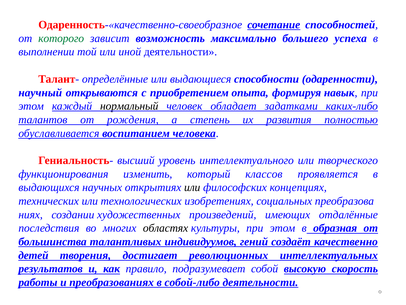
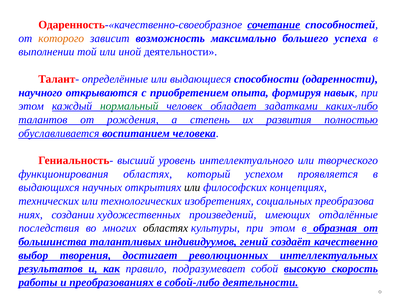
которого colour: green -> orange (61, 38)
научный: научный -> научного (40, 92)
нормальный colour: black -> green (129, 106)
функционирования изменить: изменить -> областях (148, 174)
классов: классов -> успехом (264, 174)
детей: детей -> выбор (33, 255)
